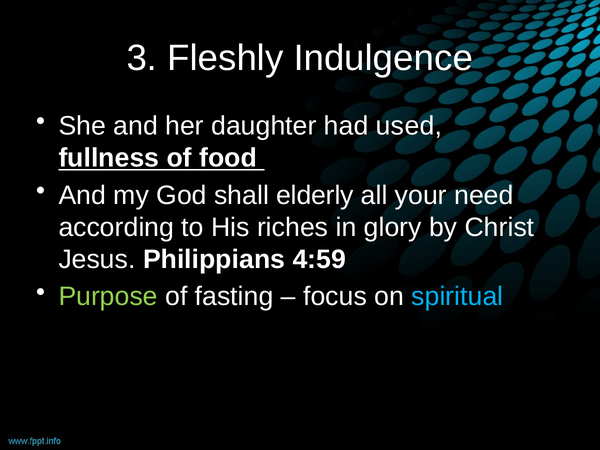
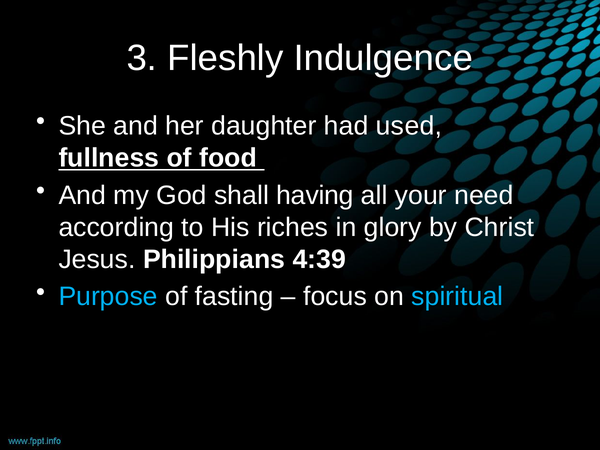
elderly: elderly -> having (315, 195)
4:59: 4:59 -> 4:39 (319, 259)
Purpose colour: light green -> light blue (108, 297)
